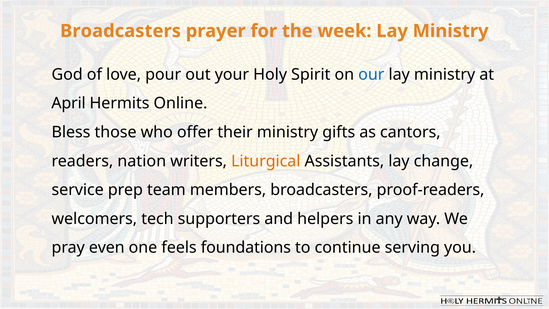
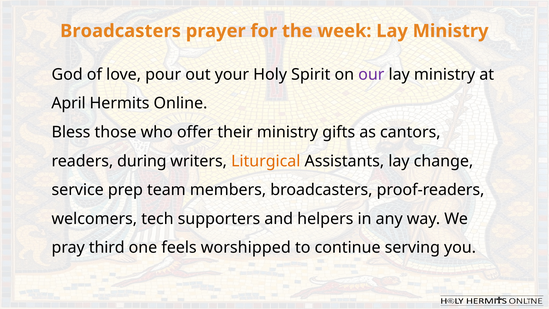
our colour: blue -> purple (371, 74)
nation: nation -> during (142, 161)
even: even -> third (107, 248)
foundations: foundations -> worshipped (246, 248)
